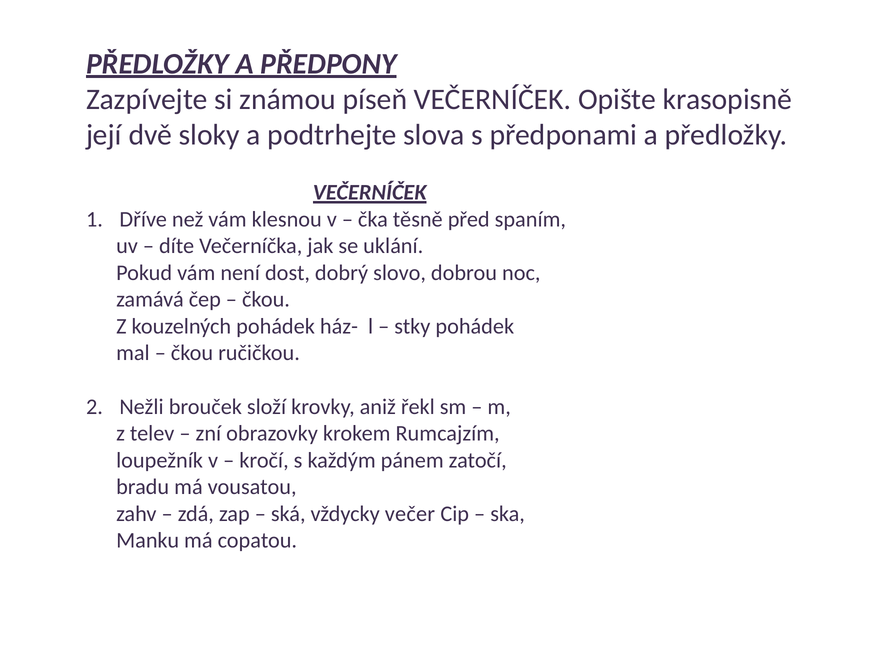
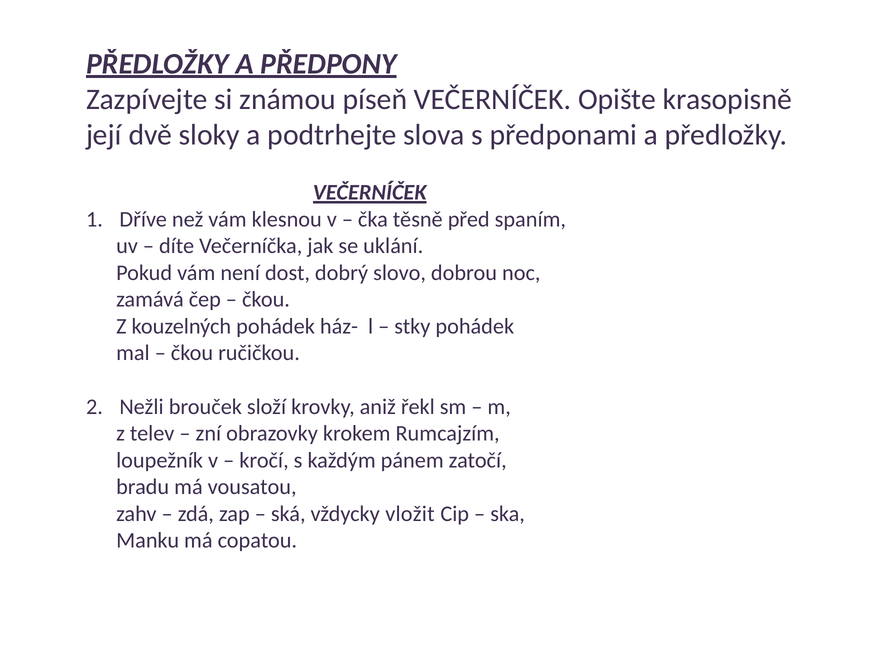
večer: večer -> vložit (410, 514)
